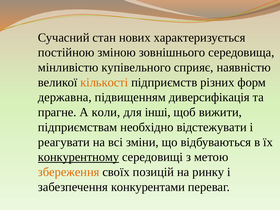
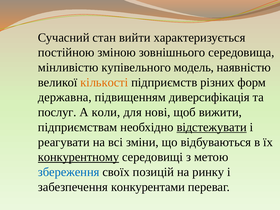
нових: нових -> вийти (135, 38)
сприяє: сприяє -> модель (194, 67)
прагне: прагне -> послуг (57, 112)
інші: інші -> нові (158, 112)
відстежувати underline: none -> present (212, 127)
збереження colour: orange -> blue (69, 172)
